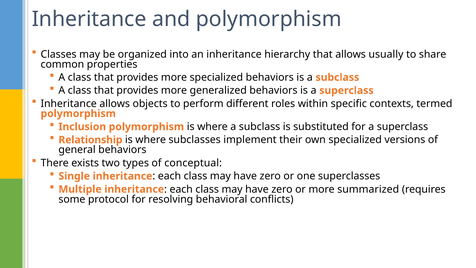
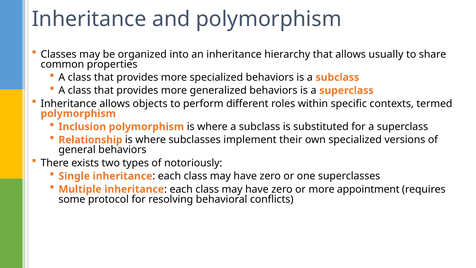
conceptual: conceptual -> notoriously (193, 163)
summarized: summarized -> appointment (368, 189)
